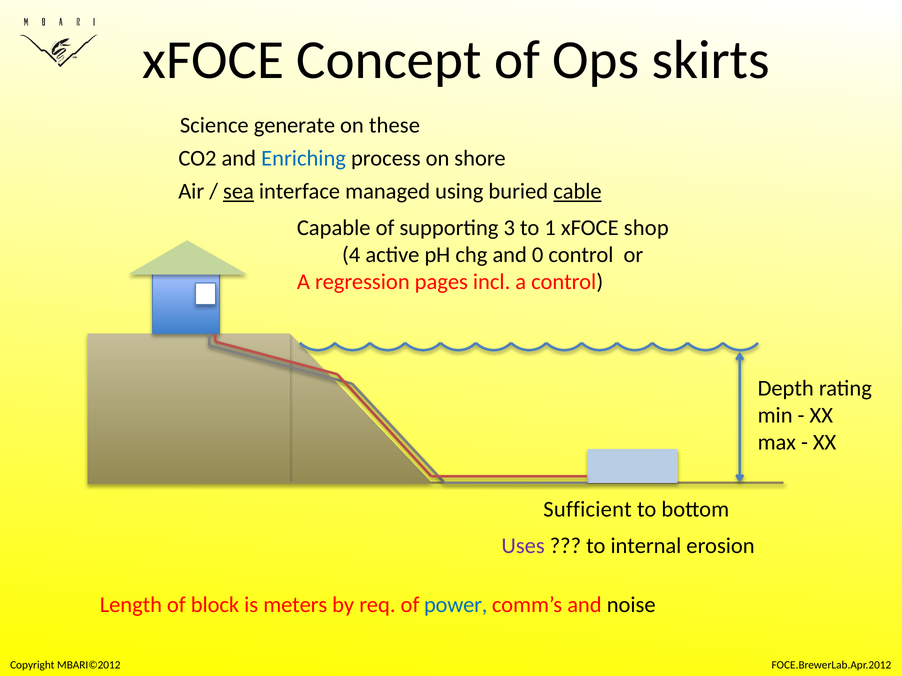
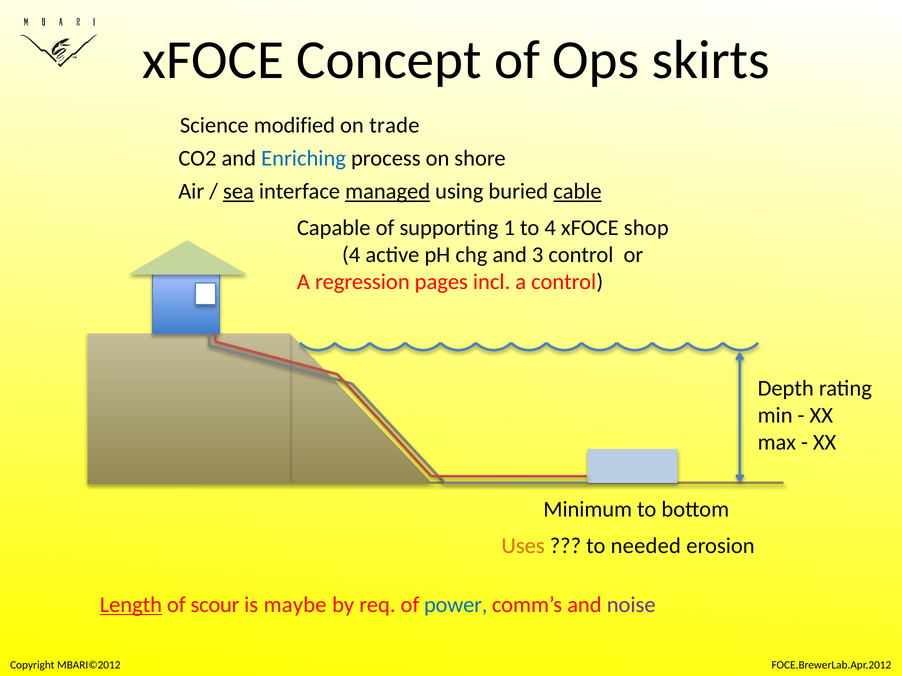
generate: generate -> modified (294, 125)
these: these -> trade (394, 125)
managed underline: none -> present (388, 192)
3: 3 -> 1 (509, 228)
to 1: 1 -> 4 (550, 228)
0: 0 -> 3 (538, 255)
Sufficient: Sufficient -> Minimum (588, 510)
Uses colour: purple -> orange (523, 546)
internal: internal -> needed (646, 546)
Length underline: none -> present (131, 605)
block: block -> scour (215, 605)
meters: meters -> maybe (295, 605)
noise colour: black -> purple (631, 605)
